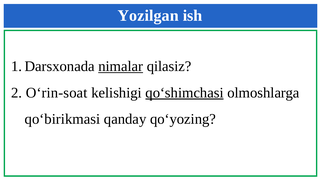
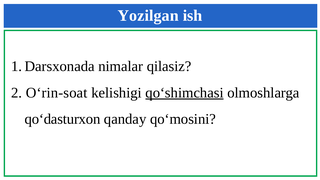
nimalar underline: present -> none (121, 66)
qo‘birikmasi: qo‘birikmasi -> qo‘dasturxon (63, 119)
qo‘yozing: qo‘yozing -> qo‘mosini (183, 119)
